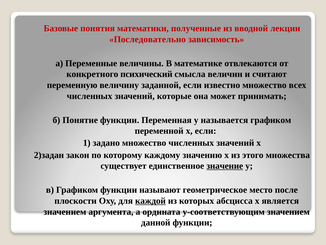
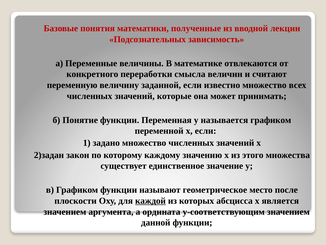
Последовательно: Последовательно -> Подсознательных (148, 39)
психический: психический -> переработки (146, 74)
значение underline: present -> none (225, 166)
